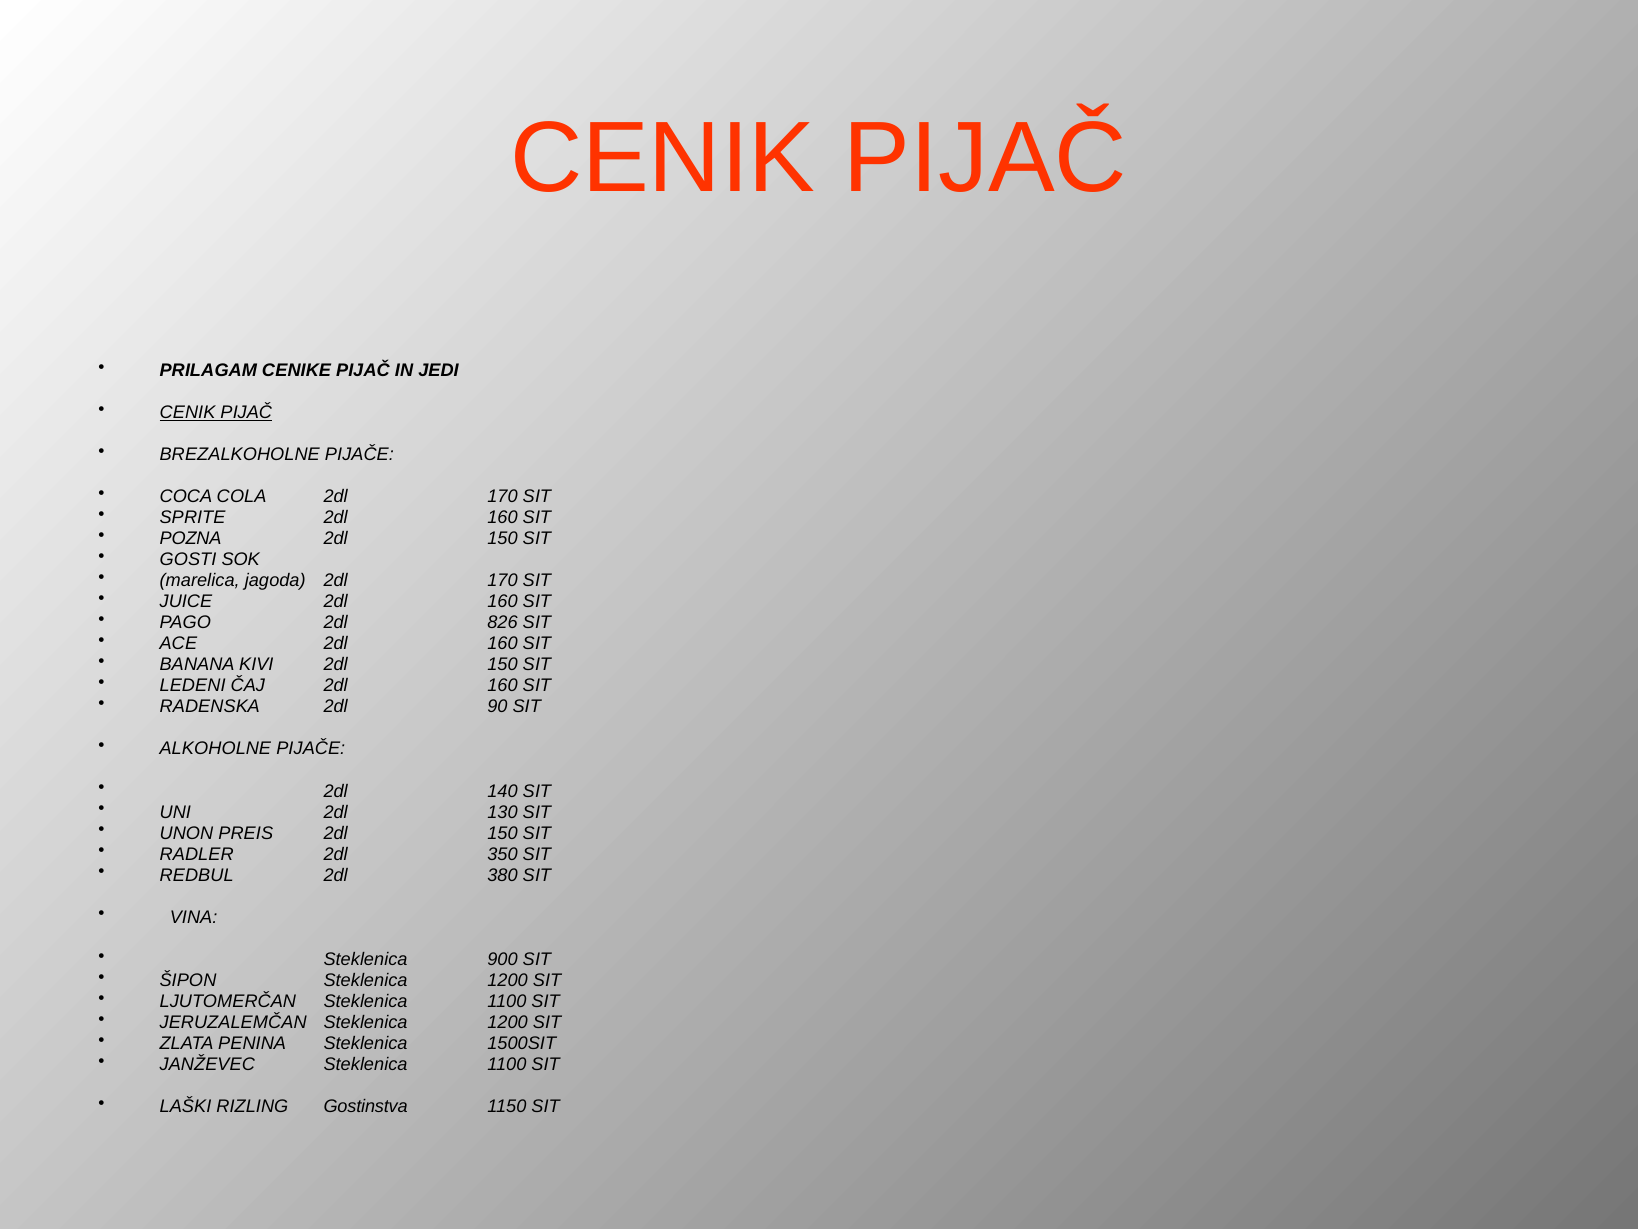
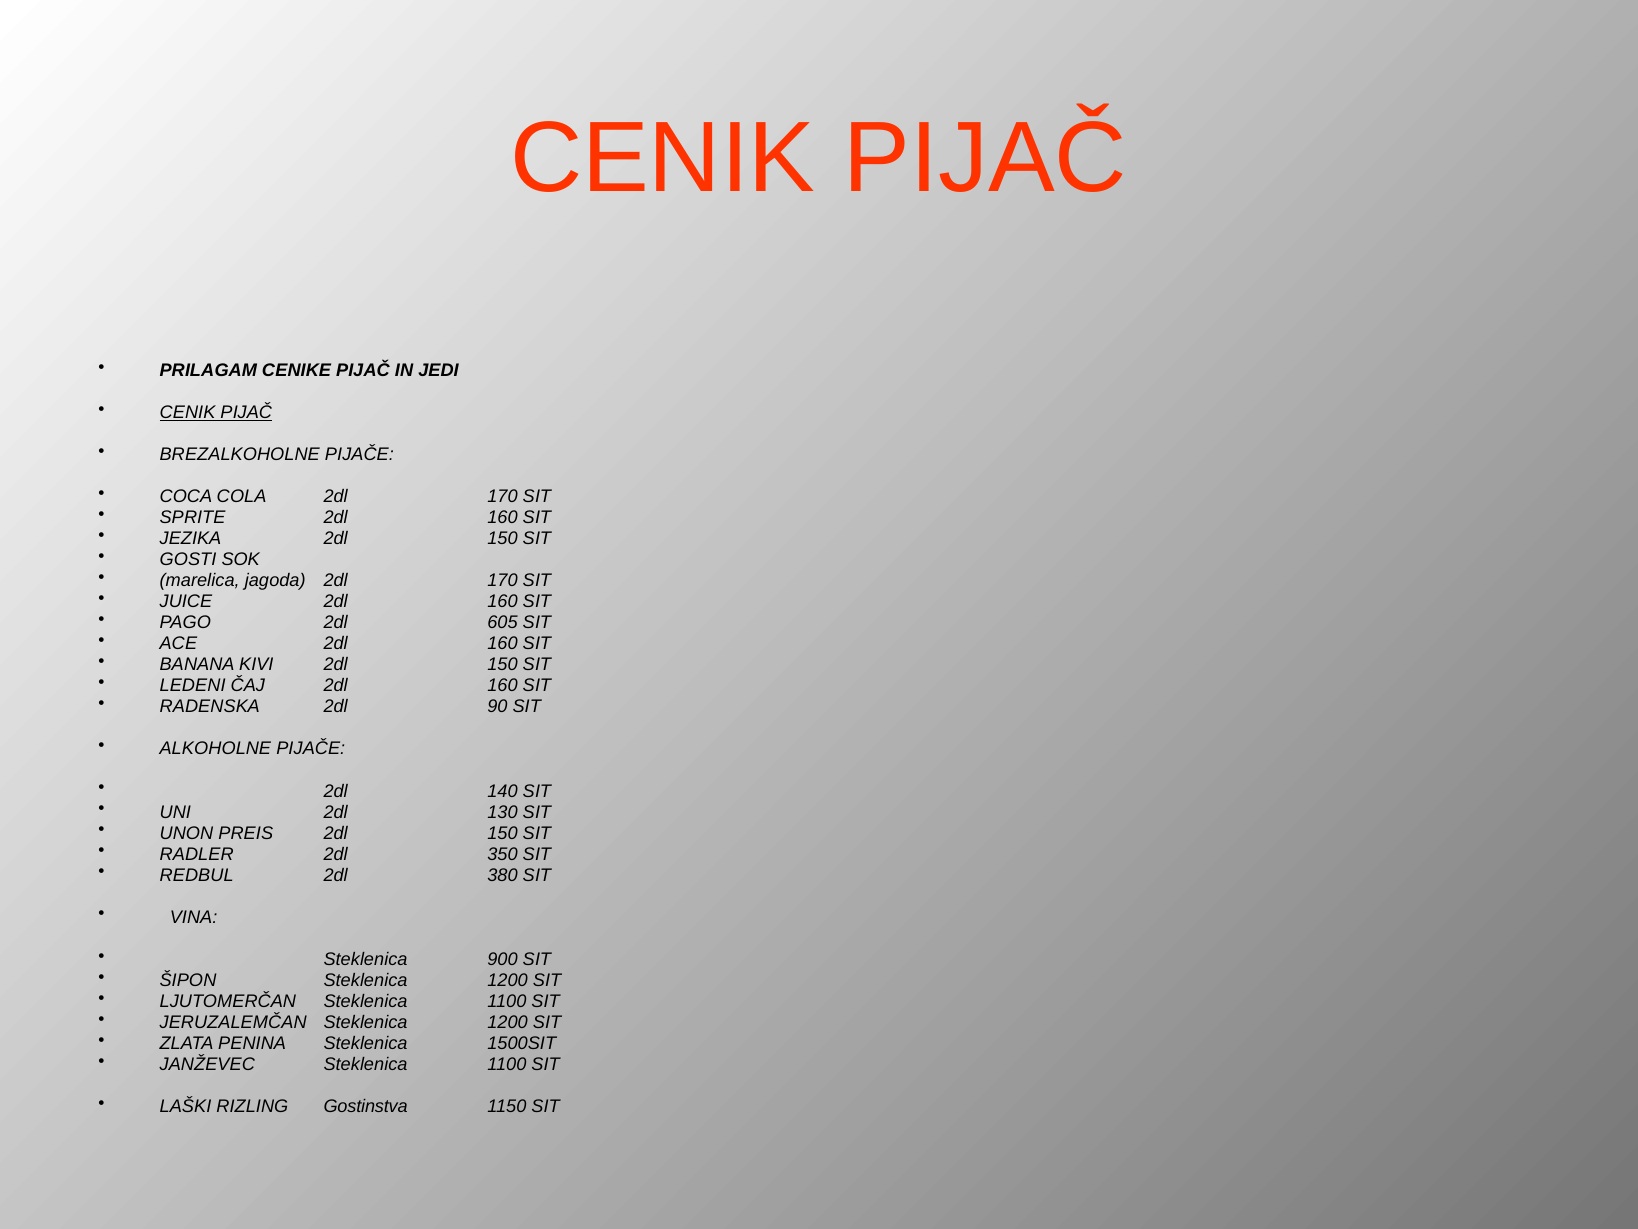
POZNA: POZNA -> JEZIKA (191, 538)
826: 826 -> 605 (502, 623)
